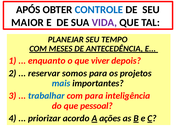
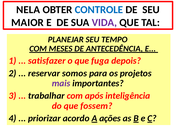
APÓS: APÓS -> NELA (28, 10)
enquanto: enquanto -> satisfazer (47, 61)
viver: viver -> fuga (100, 61)
mais colour: blue -> purple (61, 83)
trabalhar colour: blue -> black (46, 96)
com para: para -> após (94, 96)
pessoal: pessoal -> fossem (96, 106)
